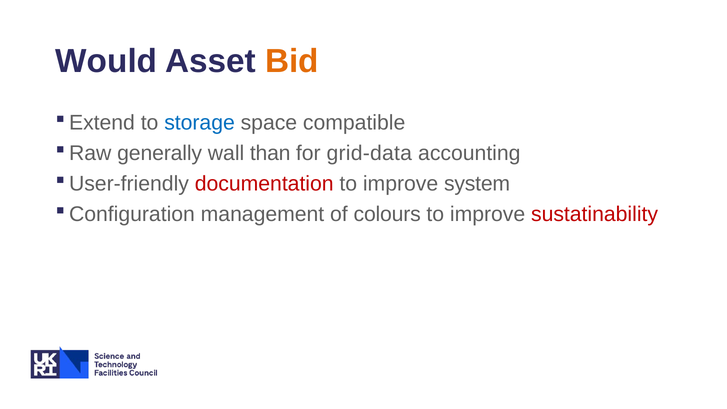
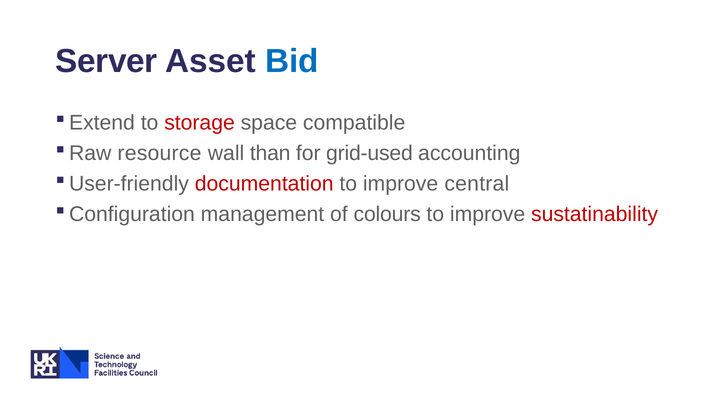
Would: Would -> Server (106, 61)
Bid colour: orange -> blue (292, 61)
storage colour: blue -> red (200, 123)
generally: generally -> resource (159, 153)
grid-data: grid-data -> grid-used (369, 153)
system: system -> central (477, 184)
